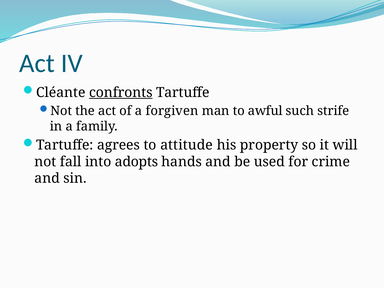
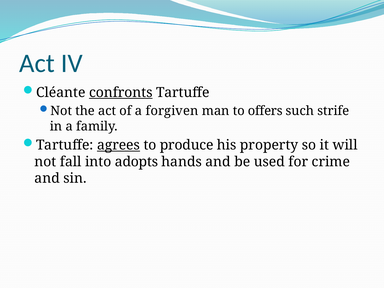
awful: awful -> offers (265, 111)
agrees underline: none -> present (118, 145)
attitude: attitude -> produce (187, 145)
